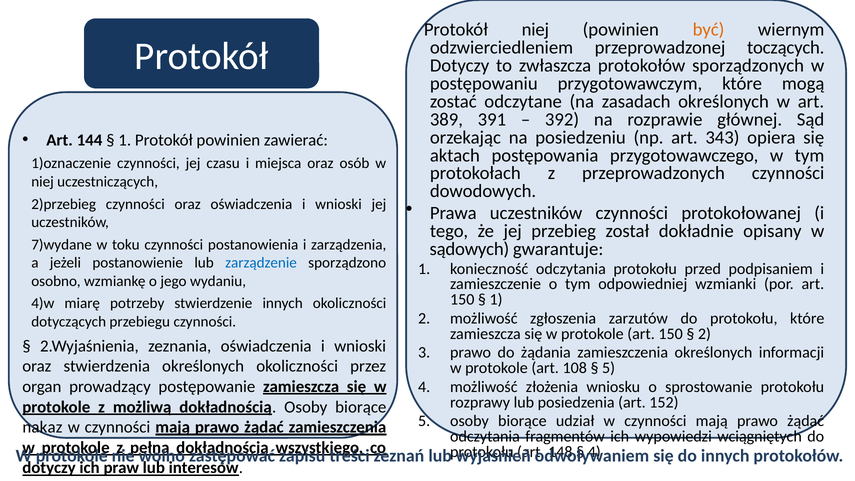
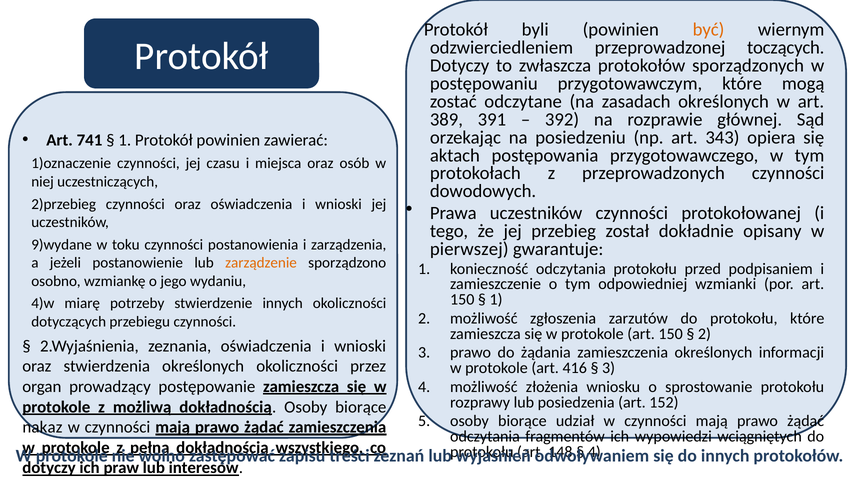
Protokół niej: niej -> byli (535, 30)
144: 144 -> 741 (90, 140)
7)wydane: 7)wydane -> 9)wydane (62, 245)
sądowych: sądowych -> pierwszej (469, 249)
zarządzenie colour: blue -> orange (261, 263)
108: 108 -> 416 (575, 368)
5: 5 -> 3 (609, 368)
